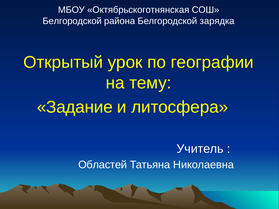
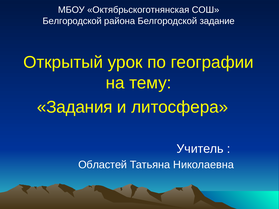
зарядка: зарядка -> задание (217, 21)
Задание: Задание -> Задания (75, 107)
